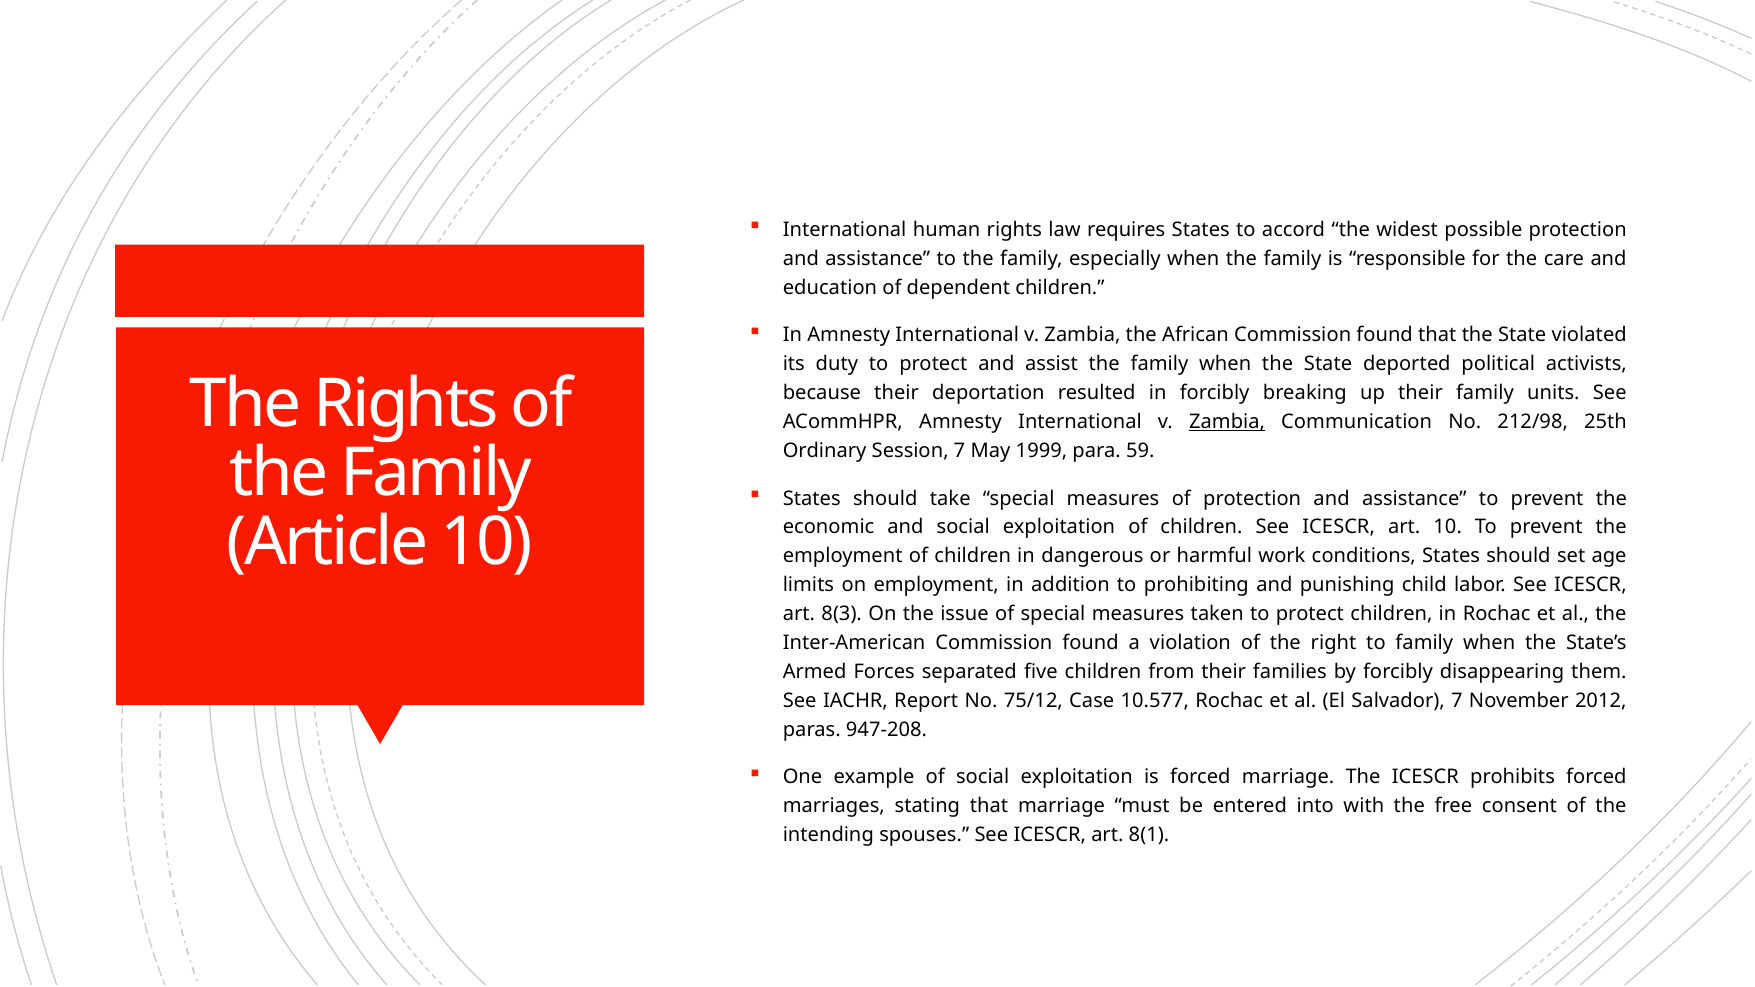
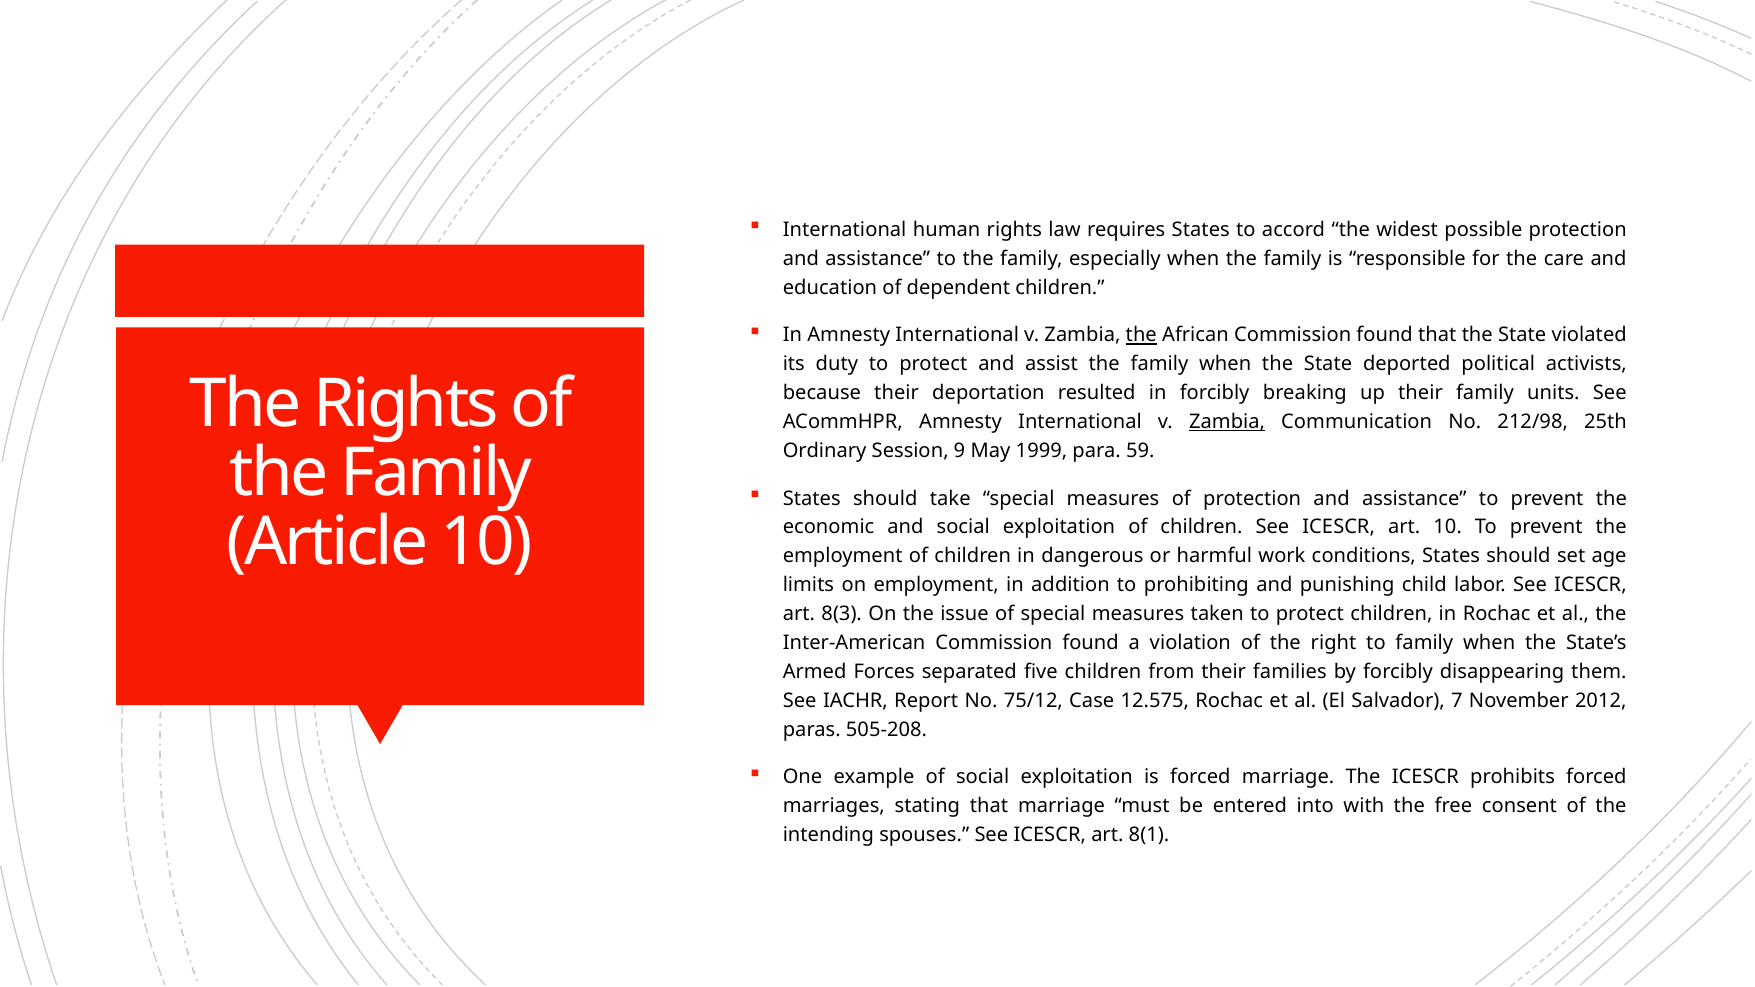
the underline: none -> present (1141, 335)
Session 7: 7 -> 9 (959, 451)
10.577: 10.577 -> 12.575 (1155, 701)
947-208: 947-208 -> 505-208 (886, 730)
